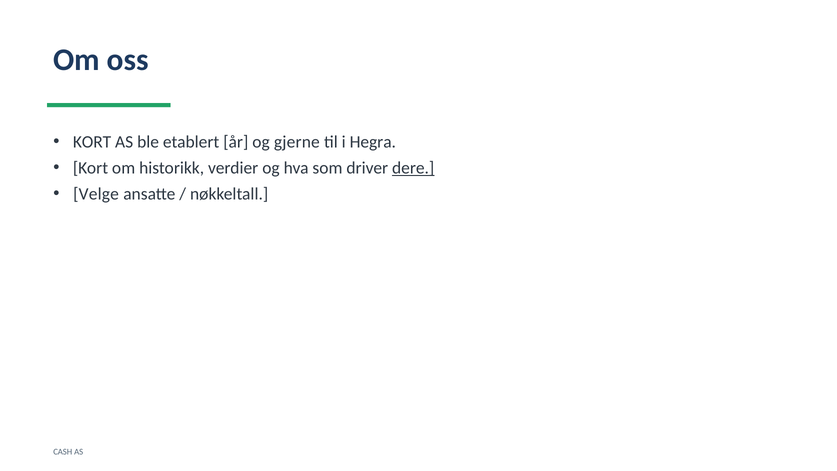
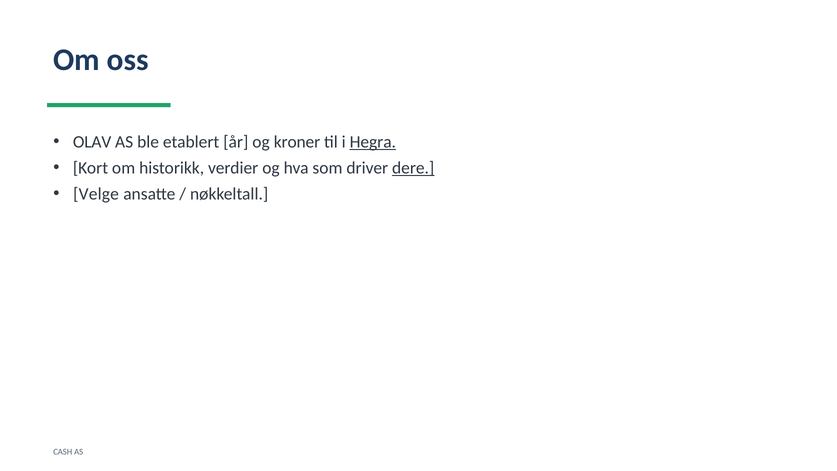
KORT: KORT -> OLAV (92, 142)
gjerne: gjerne -> kroner (297, 142)
Hegra underline: none -> present (373, 142)
